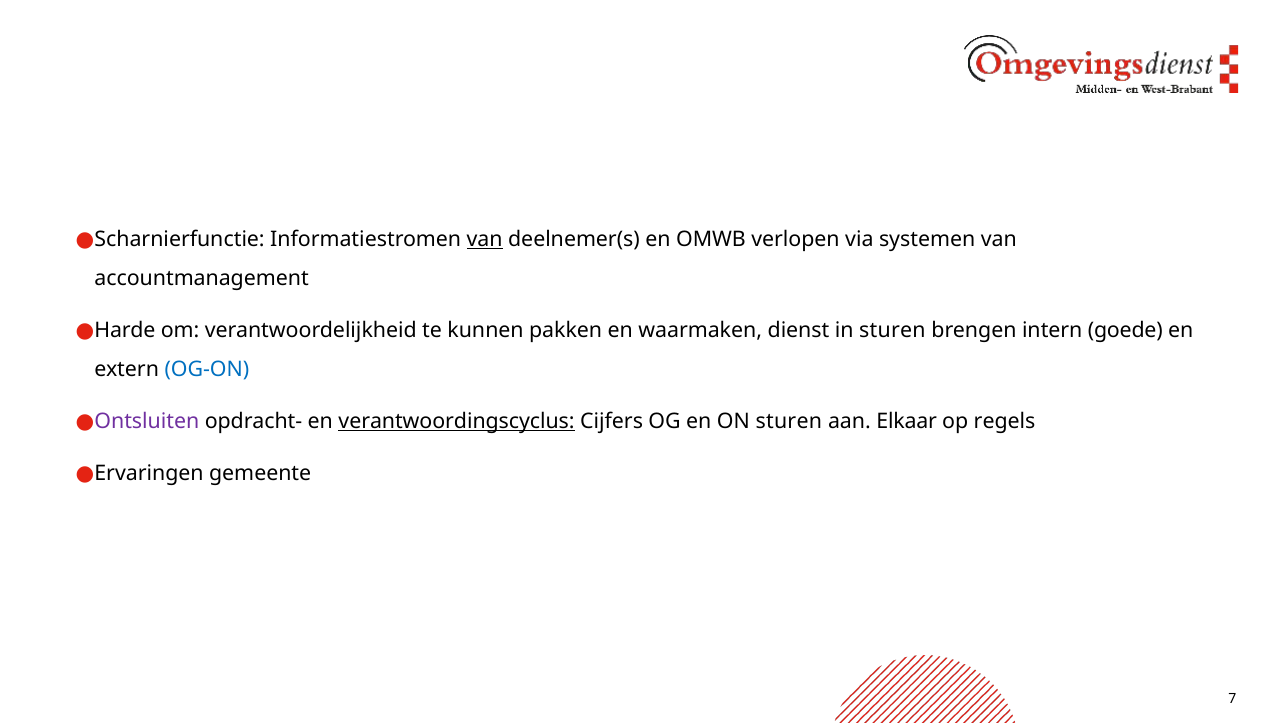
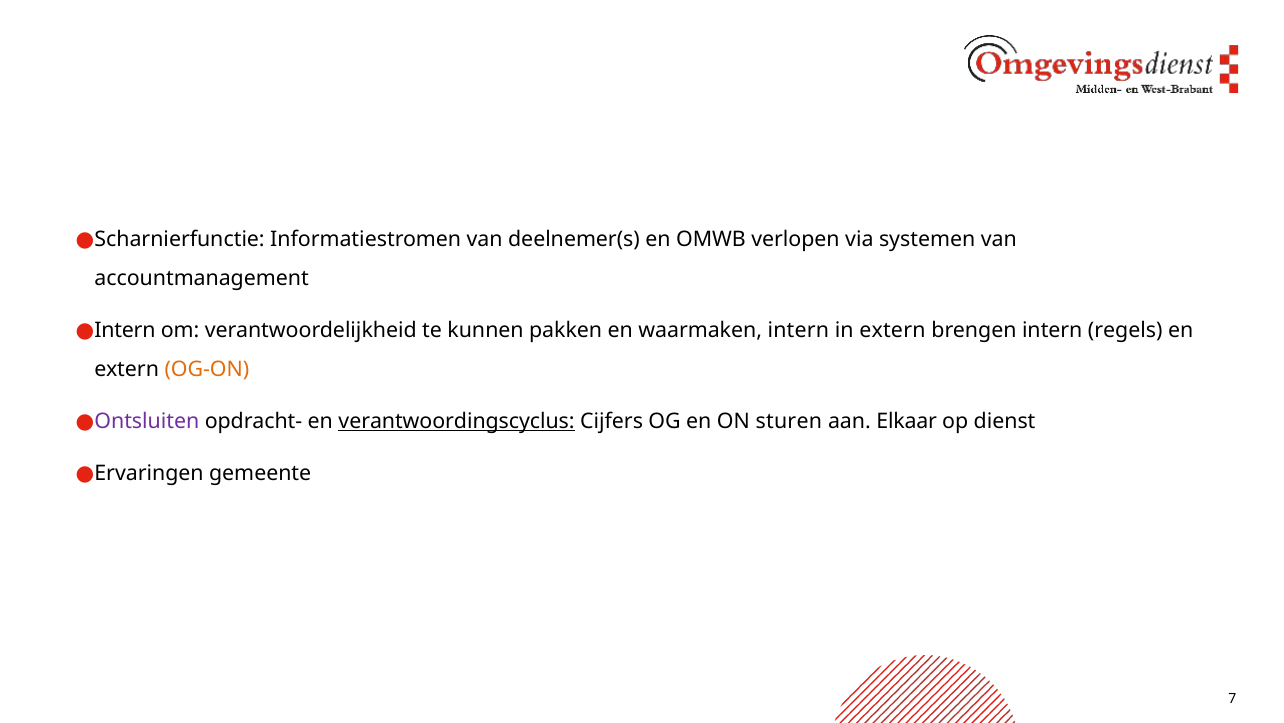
van underline: present -> none (485, 239)
Harde: Harde -> Intern (125, 330)
waarmaken dienst: dienst -> intern (798, 330)
in sturen: sturen -> extern (892, 330)
goede: goede -> regels (1125, 330)
OG-ON colour: blue -> orange (207, 369)
regels: regels -> dienst (1005, 421)
